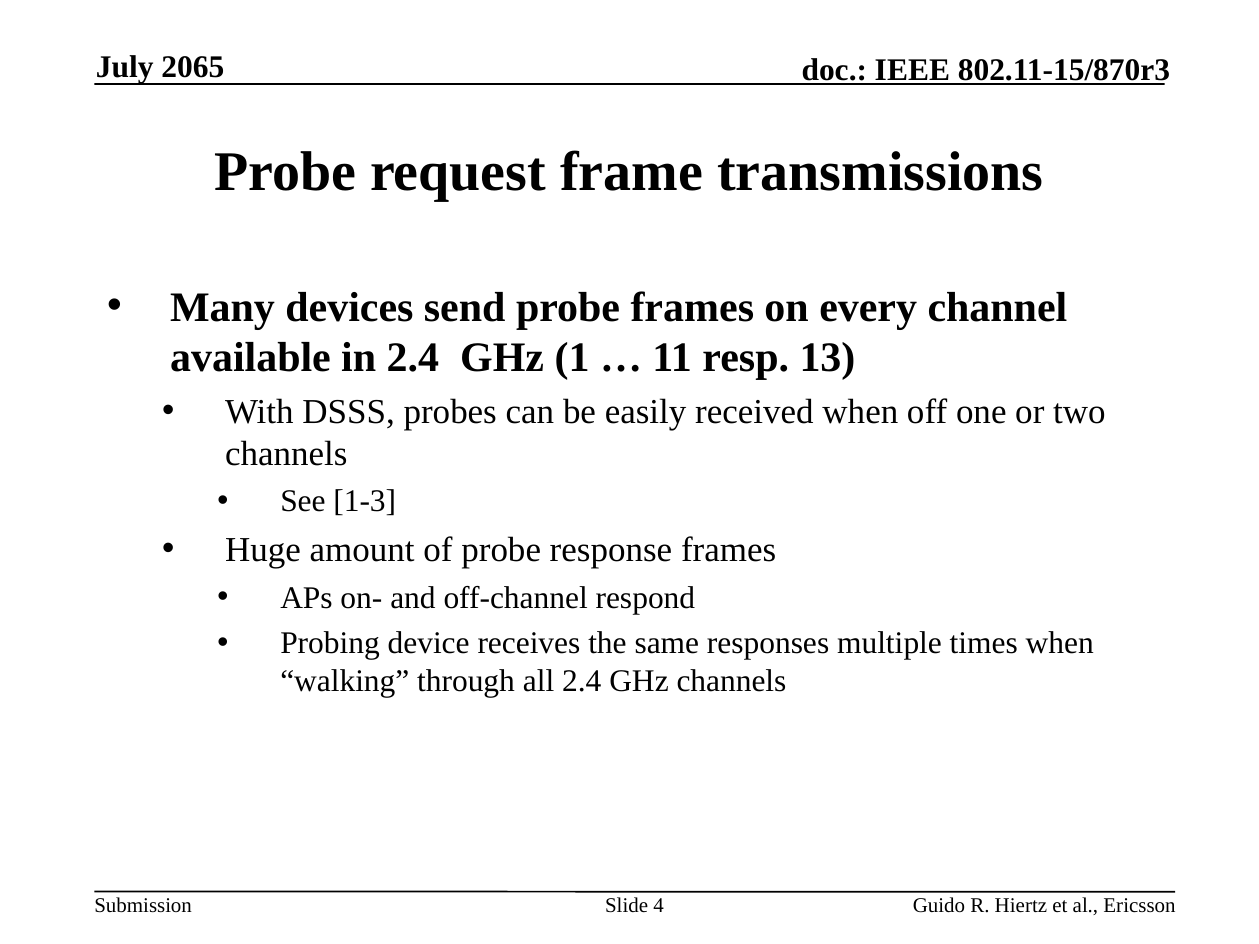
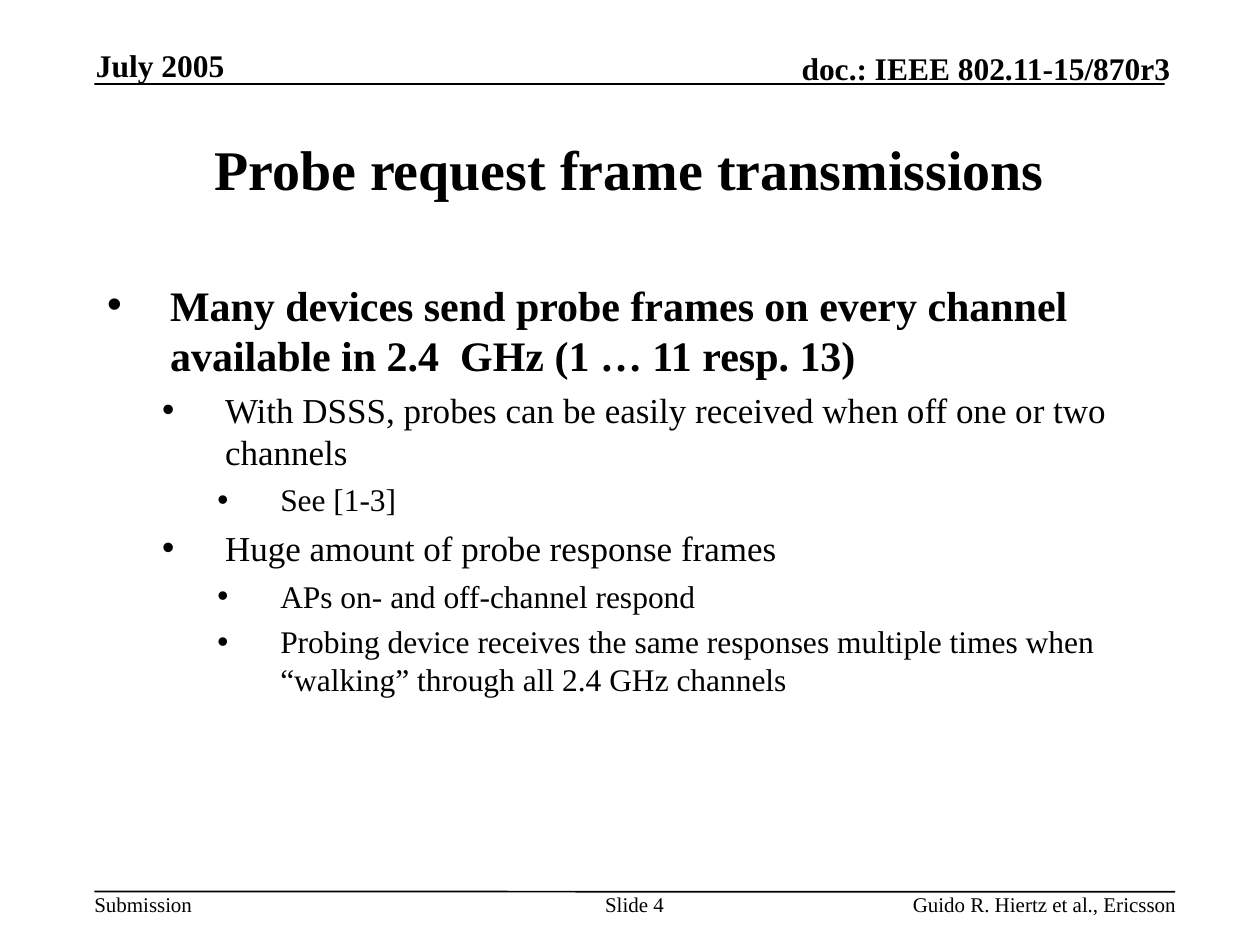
2065: 2065 -> 2005 (193, 67)
